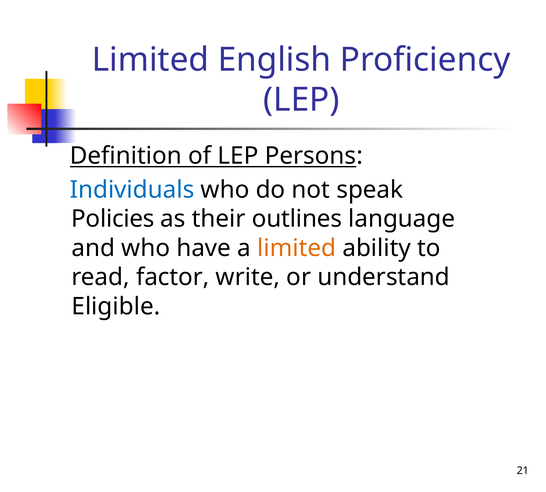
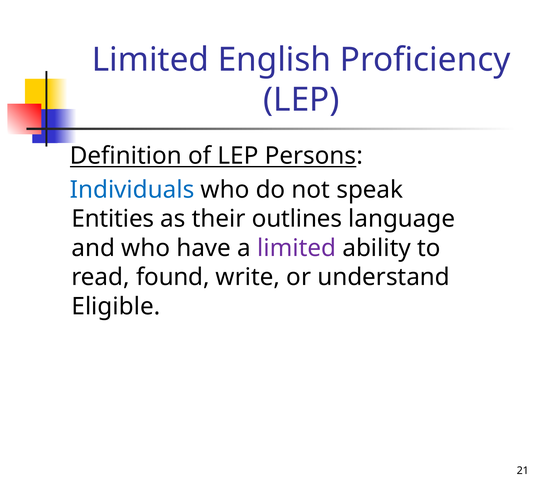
Policies: Policies -> Entities (113, 219)
limited colour: orange -> purple (297, 248)
factor: factor -> found (173, 277)
